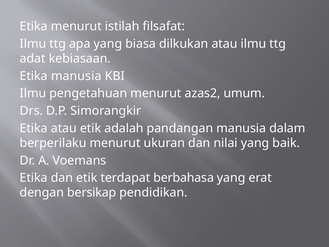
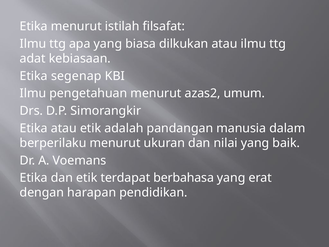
Etika manusia: manusia -> segenap (76, 76)
bersikap: bersikap -> harapan (92, 192)
